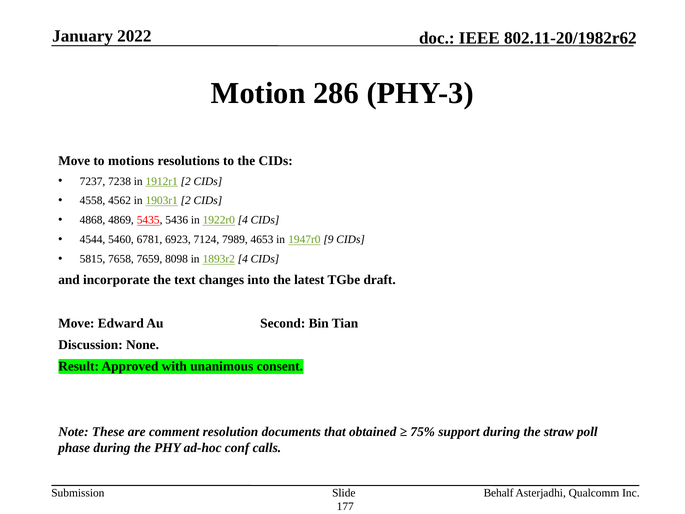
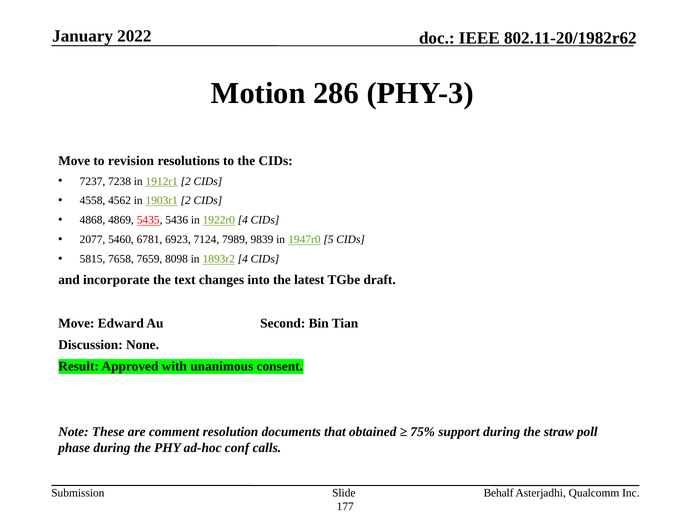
motions: motions -> revision (131, 161)
4544: 4544 -> 2077 (93, 239)
4653: 4653 -> 9839 (262, 239)
9: 9 -> 5 (328, 239)
